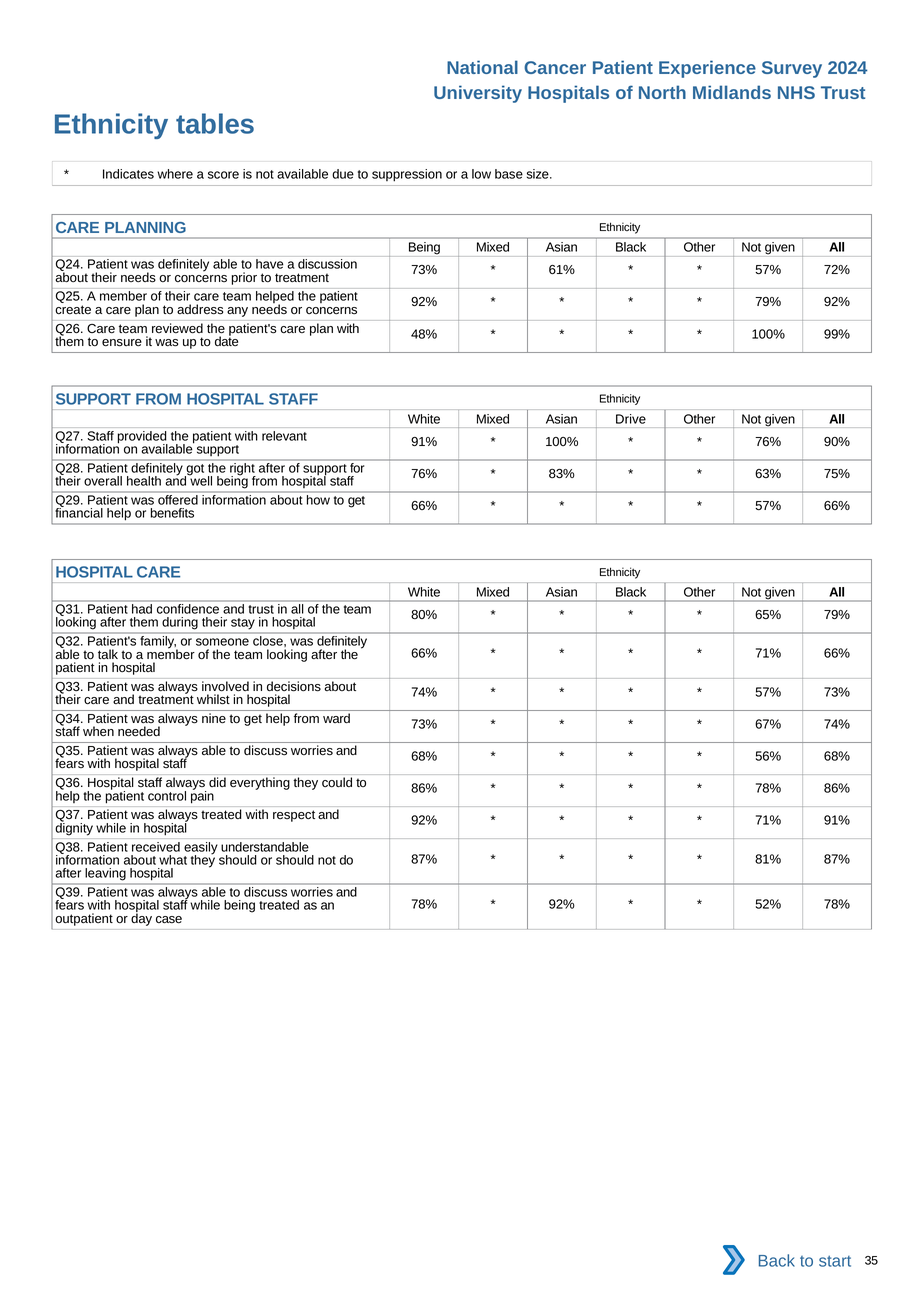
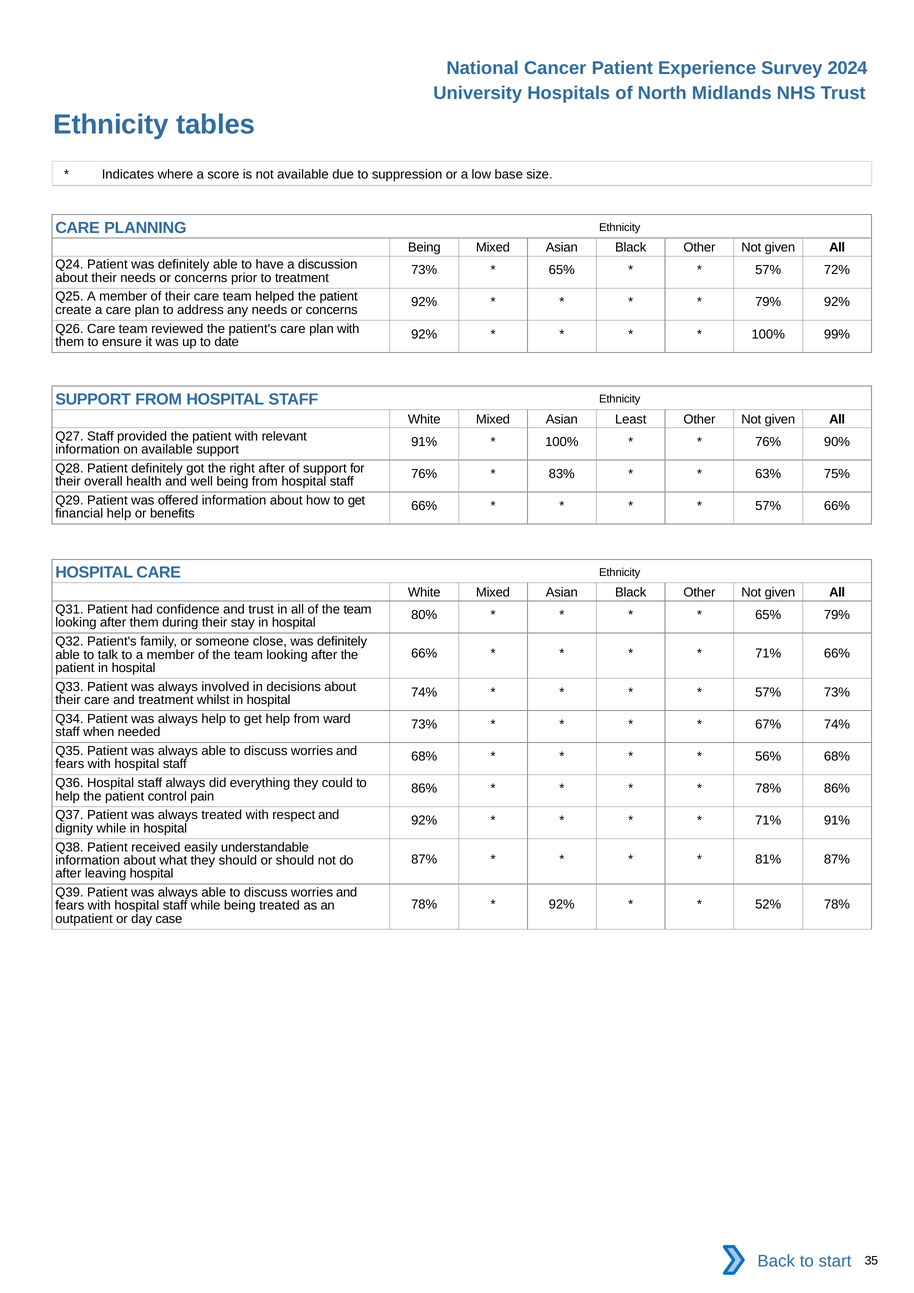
61%: 61% -> 65% (562, 270)
48%: 48% -> 92% (424, 334)
Drive: Drive -> Least (631, 419)
always nine: nine -> help (214, 719)
